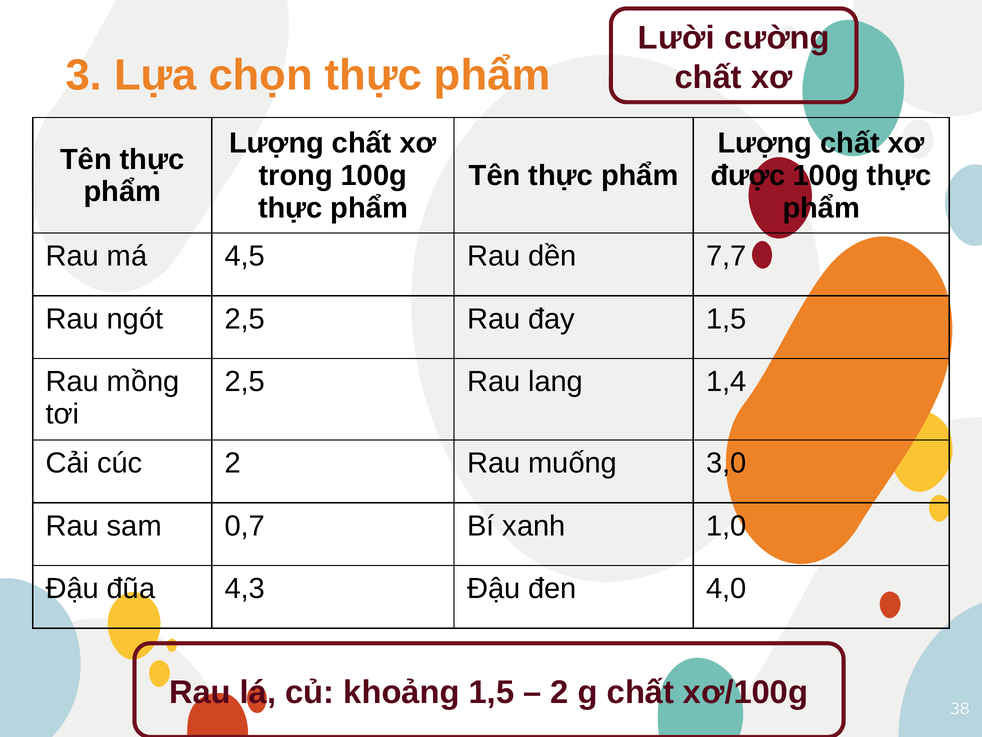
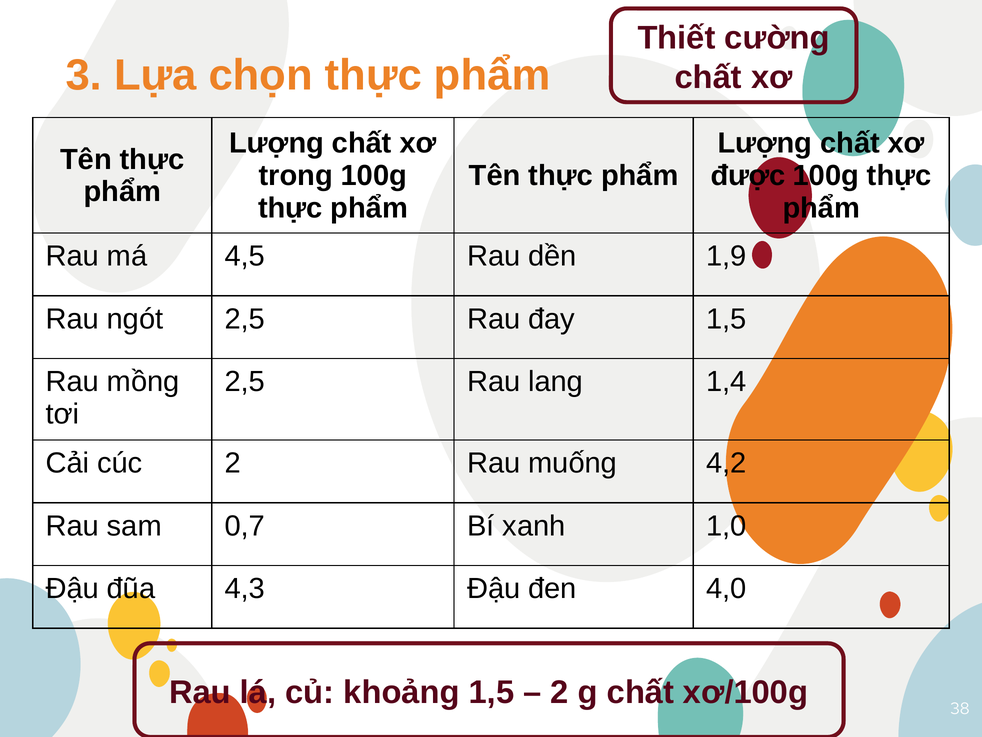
Lười: Lười -> Thiết (677, 38)
7,7: 7,7 -> 1,9 (726, 256)
3,0: 3,0 -> 4,2 (726, 463)
